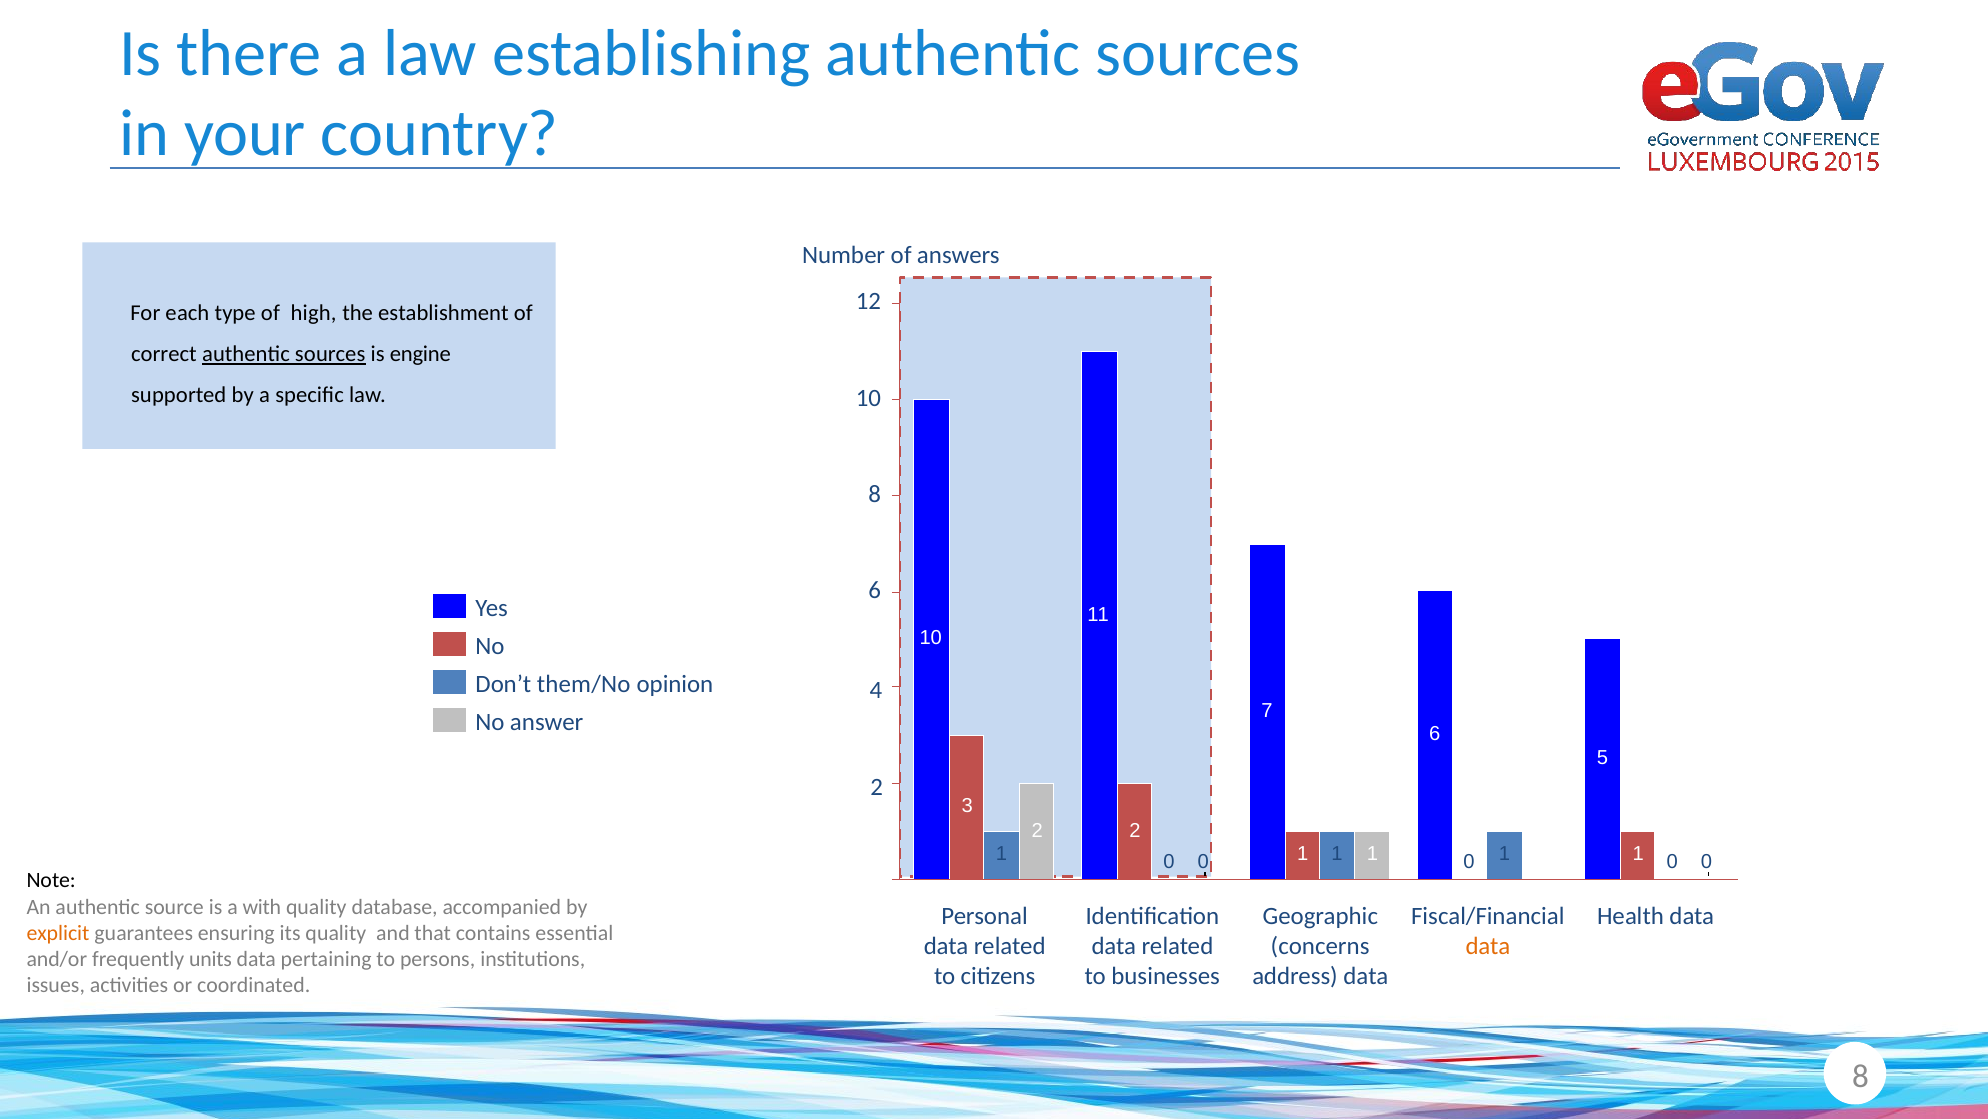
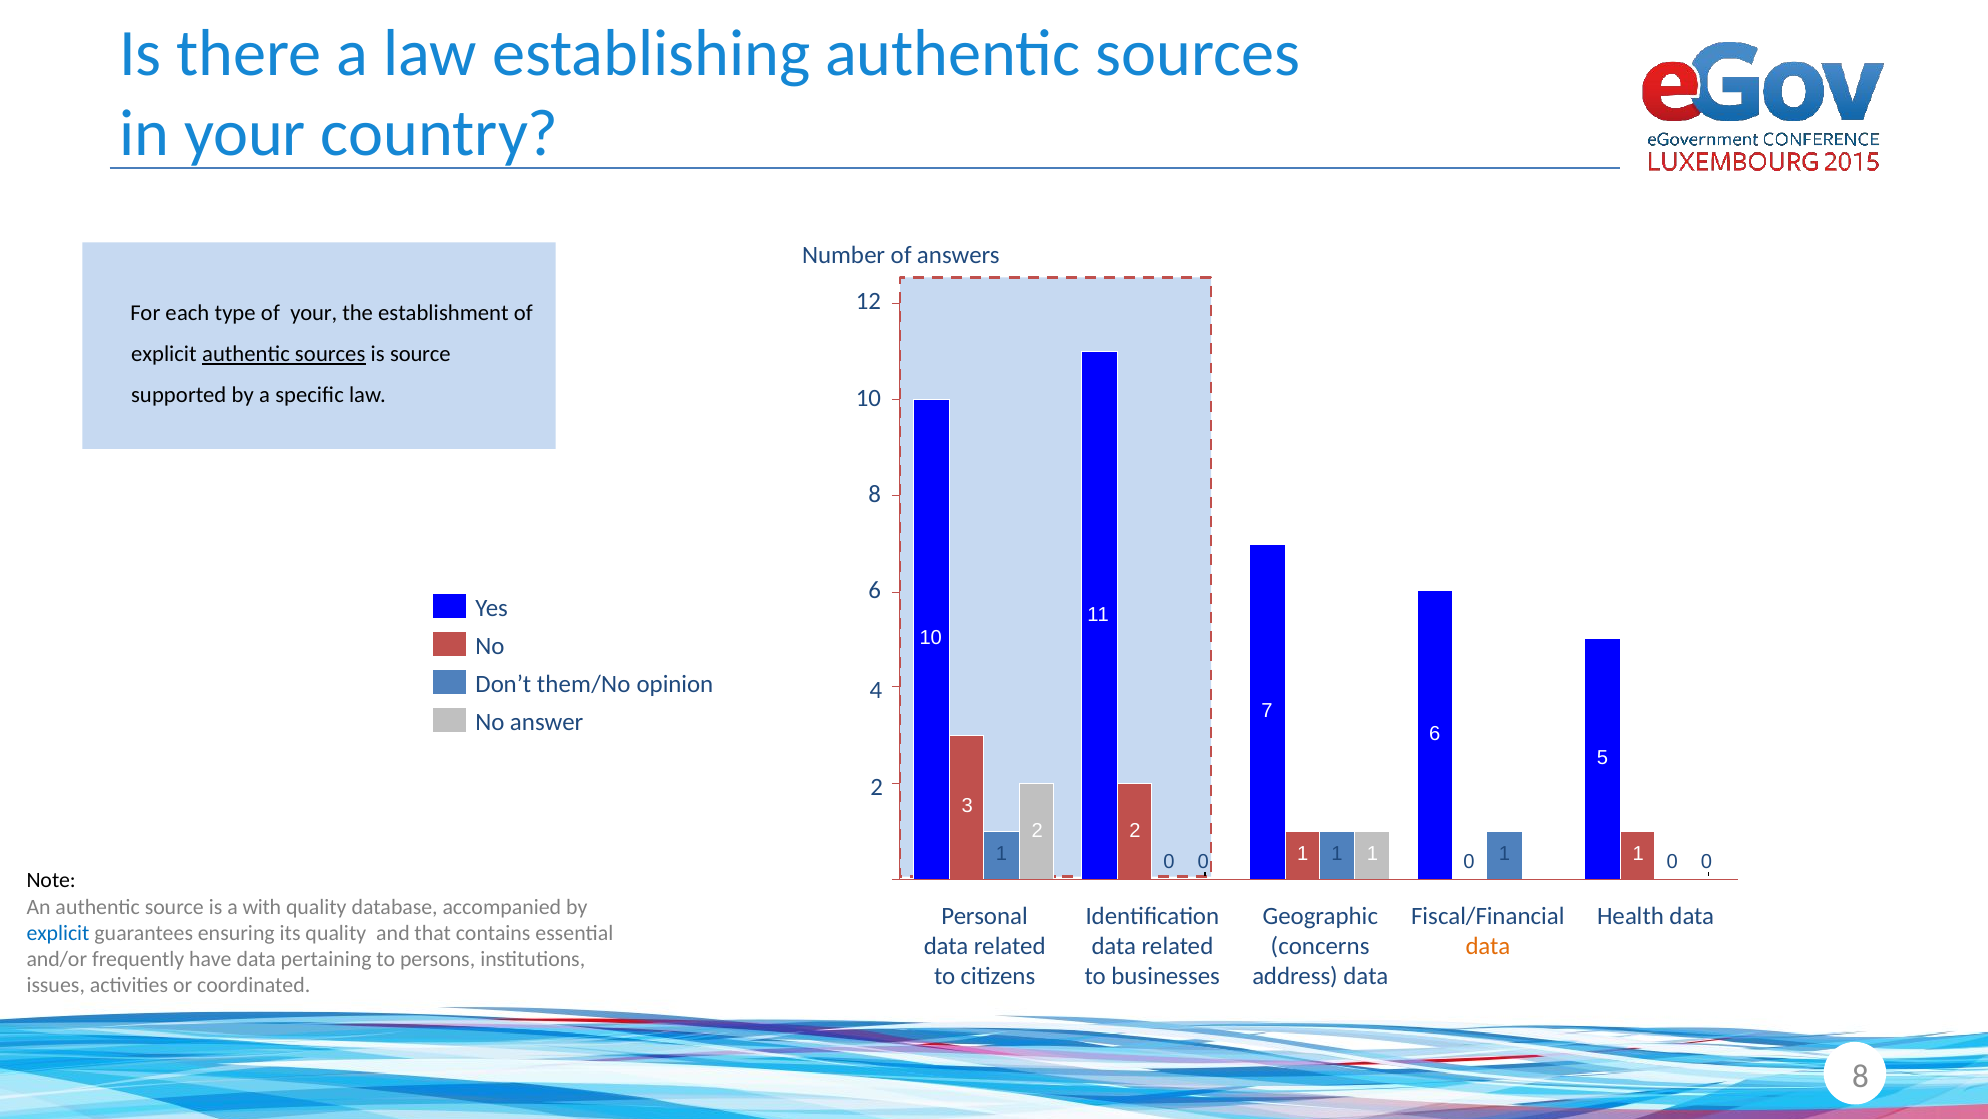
of high: high -> your (314, 313)
correct: correct -> explicit (164, 354)
is engine: engine -> source (420, 354)
explicit colour: orange -> blue (58, 933)
units: units -> have (210, 959)
